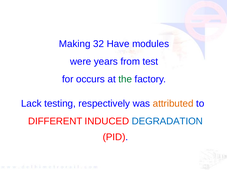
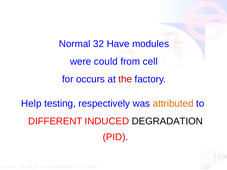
Making: Making -> Normal (75, 44)
years: years -> could (106, 62)
test: test -> cell (150, 62)
the colour: green -> red (125, 79)
Lack: Lack -> Help (31, 104)
DEGRADATION colour: blue -> black (167, 121)
